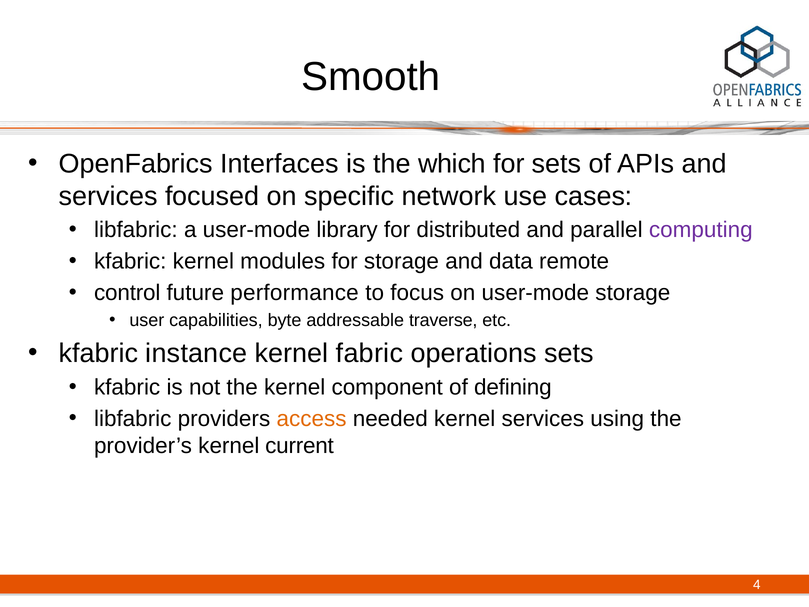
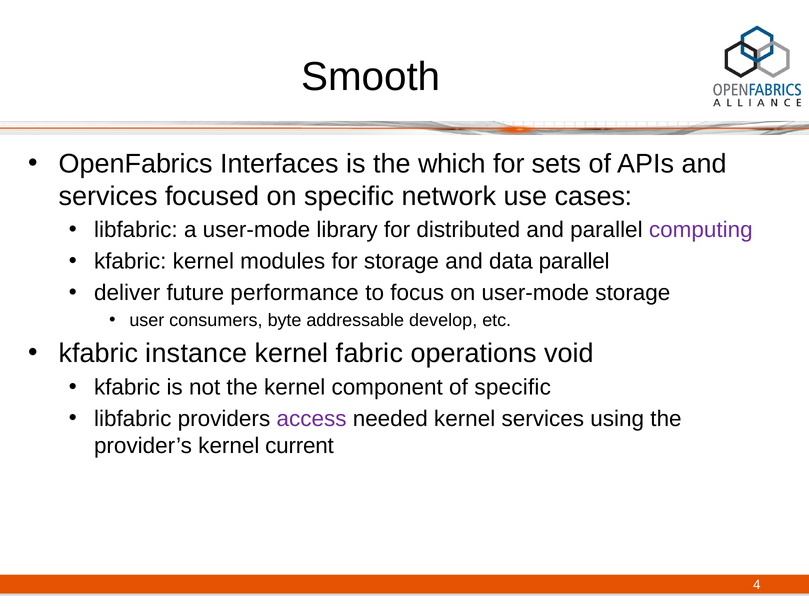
data remote: remote -> parallel (574, 261)
control: control -> deliver (127, 293)
capabilities: capabilities -> consumers (216, 320)
traverse: traverse -> develop (443, 320)
operations sets: sets -> void (569, 353)
of defining: defining -> specific (513, 387)
access colour: orange -> purple (312, 419)
